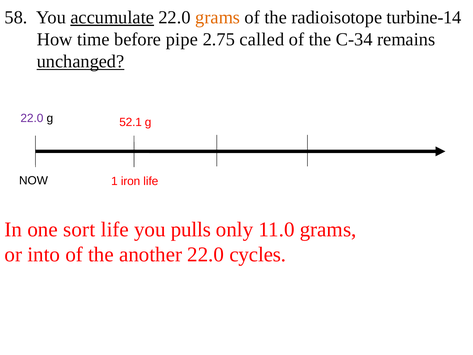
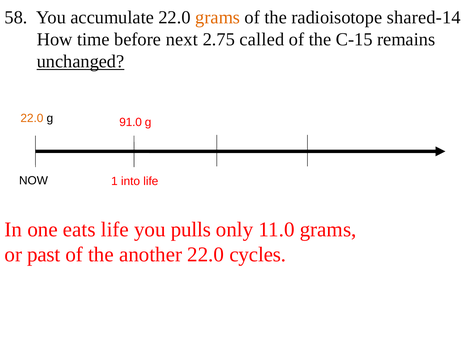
accumulate underline: present -> none (112, 17)
turbine-14: turbine-14 -> shared-14 (424, 17)
pipe: pipe -> next (182, 39)
C-34: C-34 -> C-15 (354, 39)
22.0 colour: purple -> orange (32, 118)
52.1: 52.1 -> 91.0 (131, 122)
iron: iron -> into (130, 181)
sort: sort -> eats (79, 229)
into: into -> past (44, 254)
